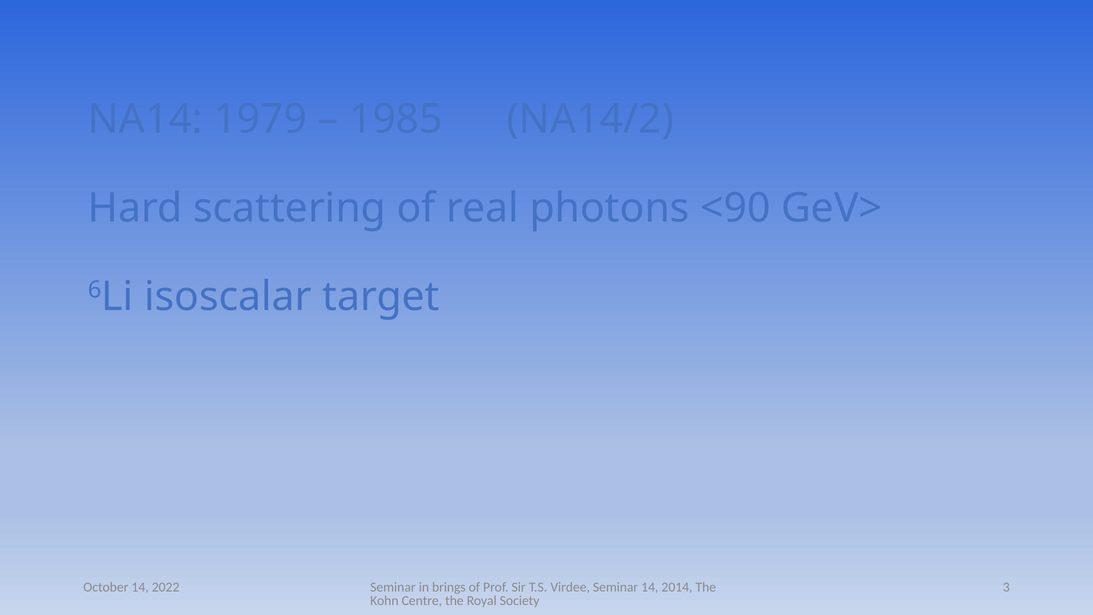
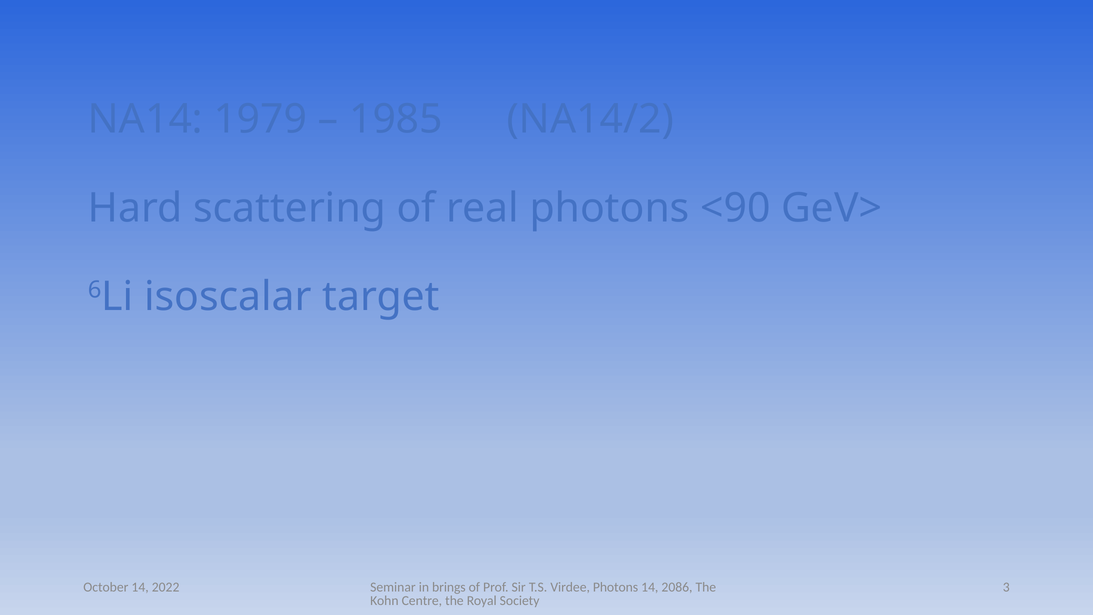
Virdee Seminar: Seminar -> Photons (616, 587)
2014: 2014 -> 2086 (677, 587)
